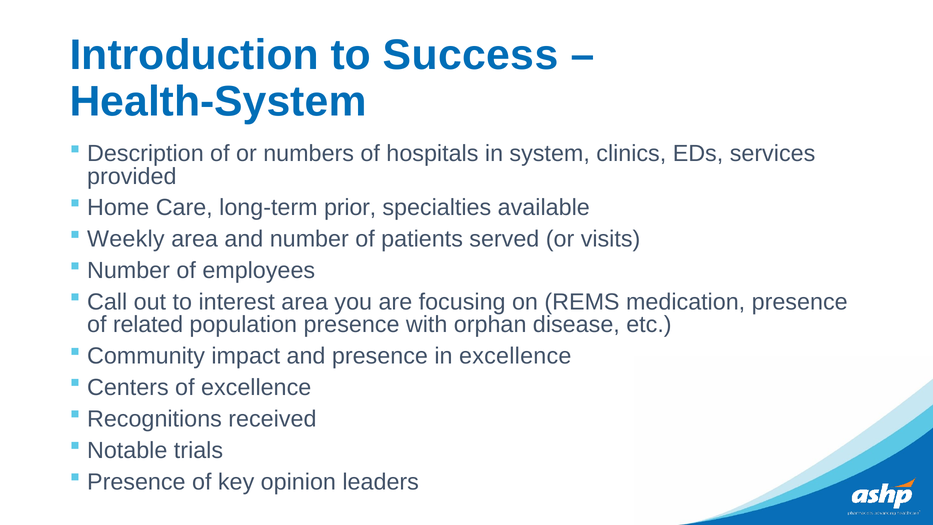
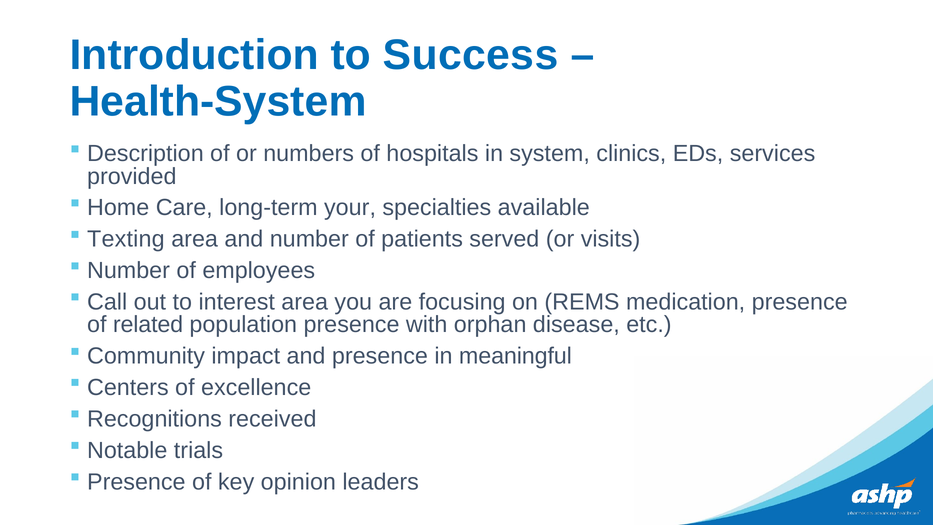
prior: prior -> your (350, 208)
Weekly: Weekly -> Texting (126, 239)
in excellence: excellence -> meaningful (515, 356)
